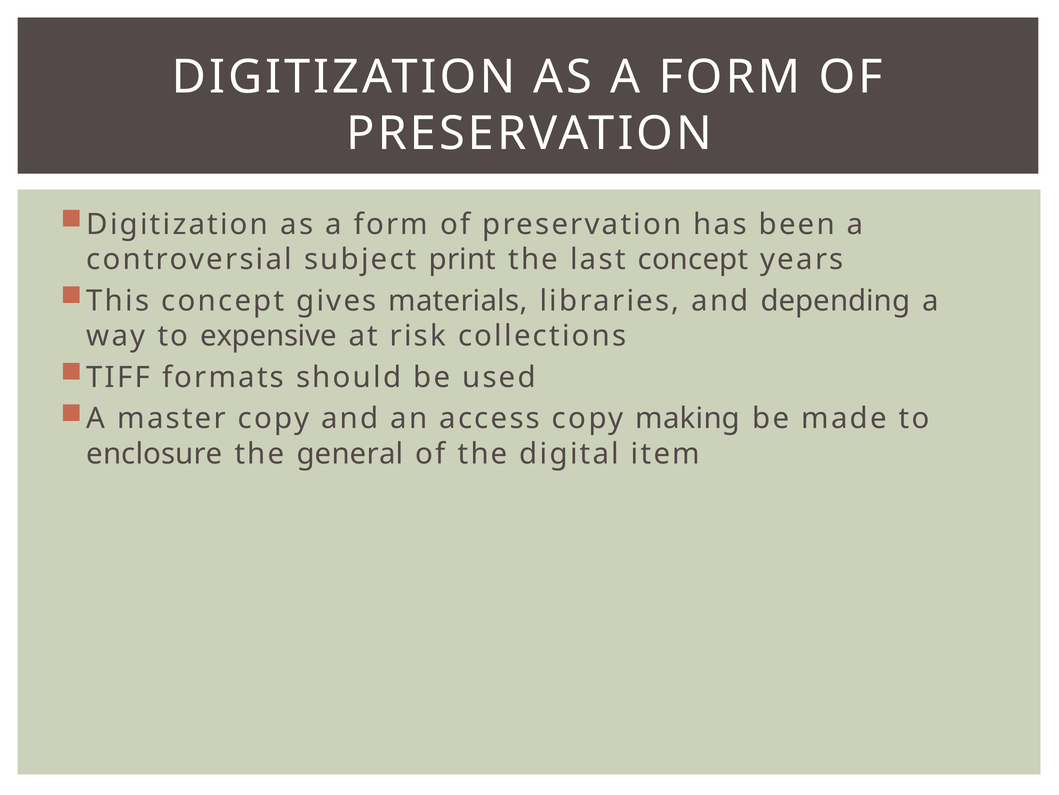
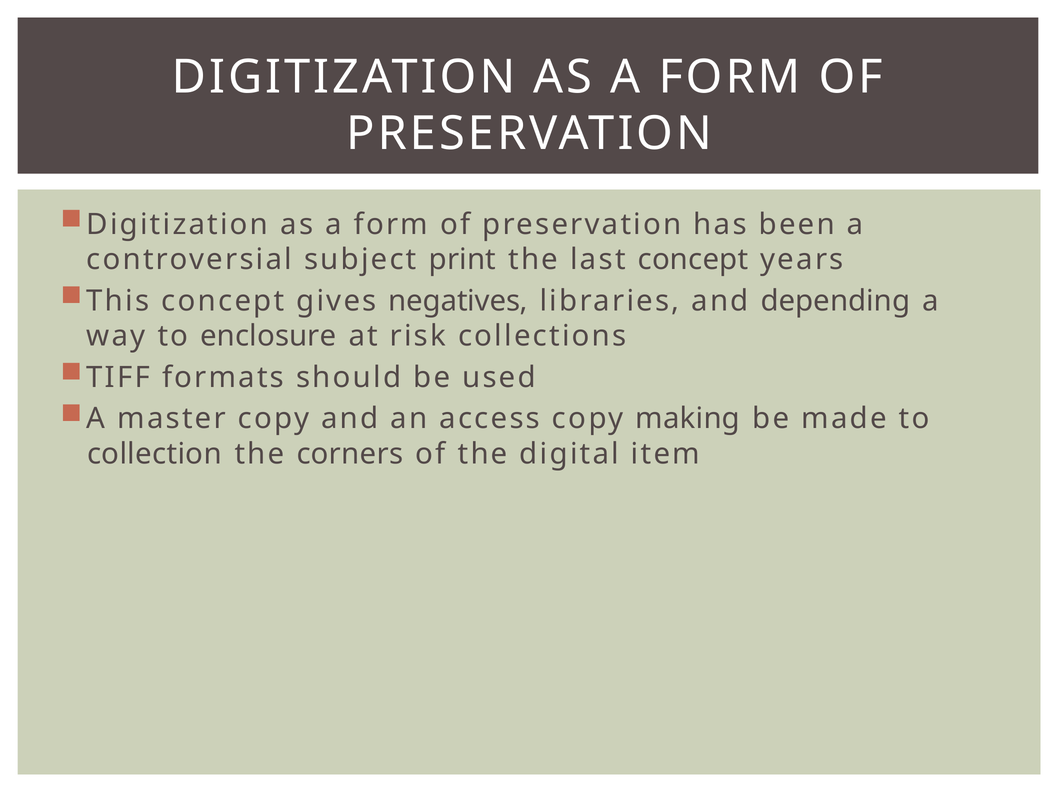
materials: materials -> negatives (458, 301)
expensive: expensive -> enclosure (268, 336)
enclosure: enclosure -> collection (154, 454)
general: general -> corners (350, 454)
